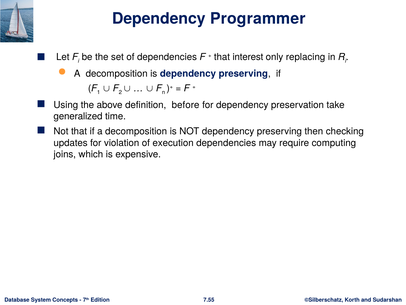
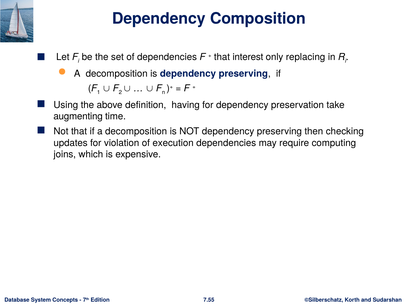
Programmer: Programmer -> Composition (258, 19)
before: before -> having (186, 105)
generalized: generalized -> augmenting (78, 116)
